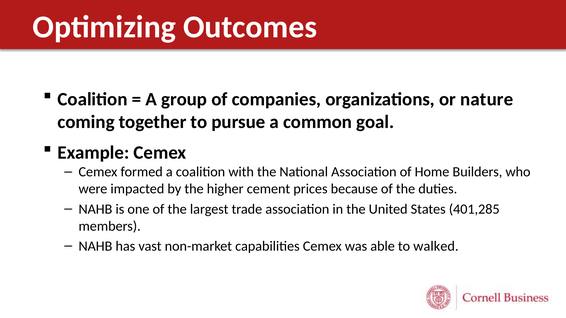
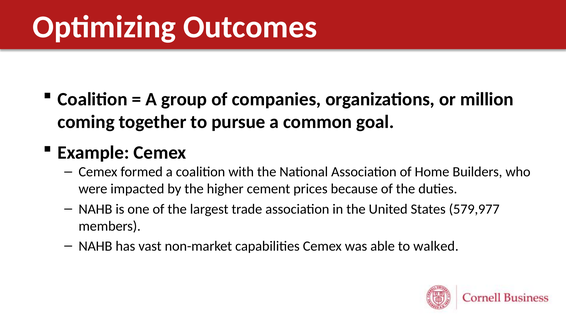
nature: nature -> million (487, 100)
401,285: 401,285 -> 579,977 (474, 209)
